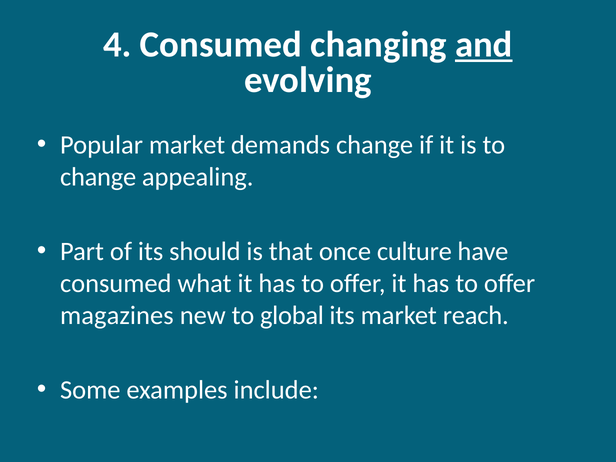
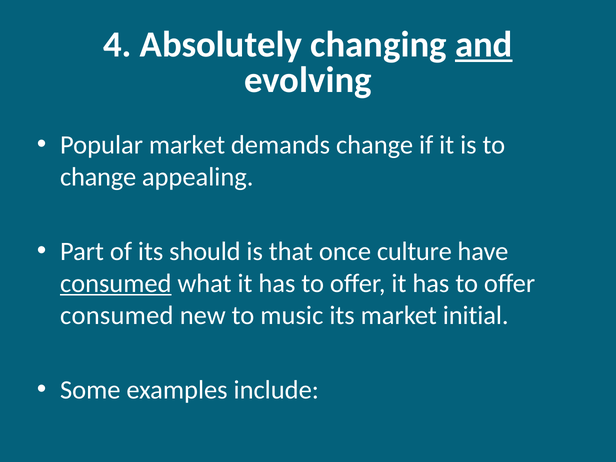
4 Consumed: Consumed -> Absolutely (221, 45)
consumed underline: none -> present (116, 283)
magazines: magazines -> consumed (117, 315)
global: global -> music (292, 315)
reach: reach -> initial (476, 315)
